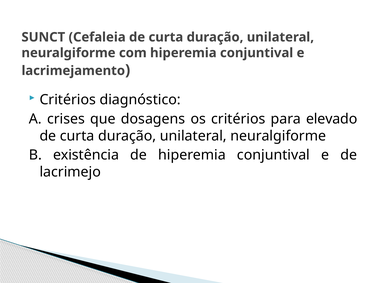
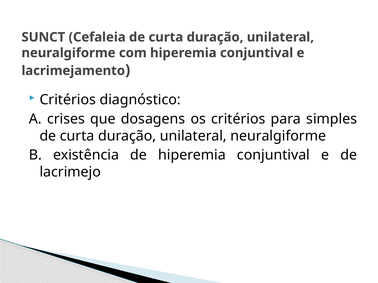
elevado: elevado -> simples (332, 119)
